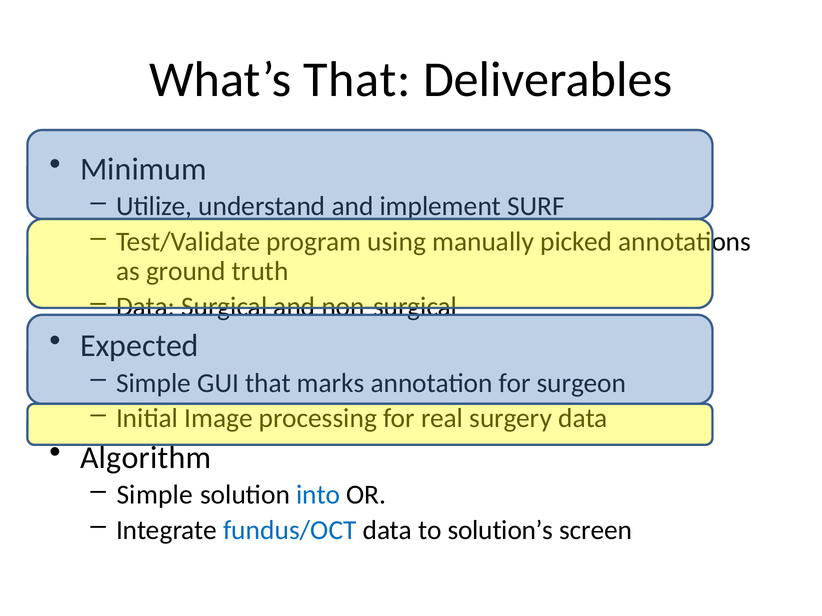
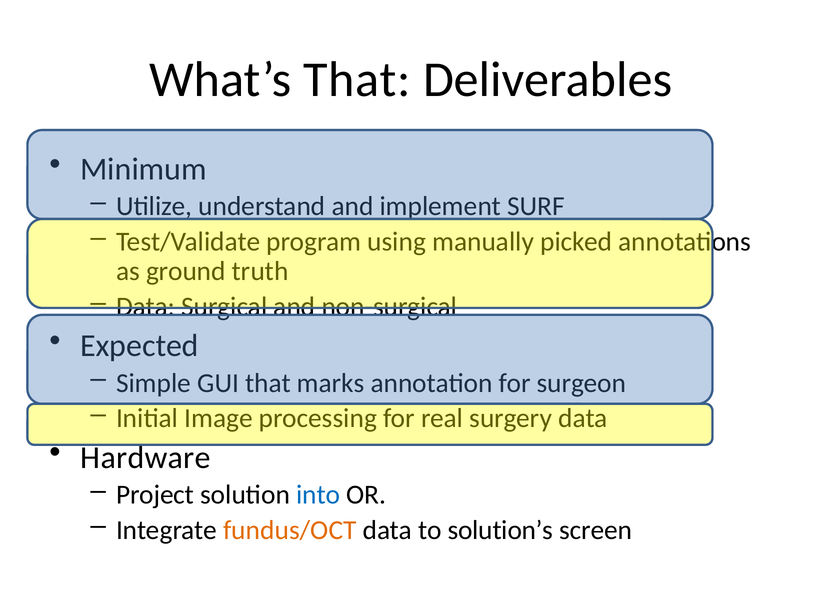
Algorithm: Algorithm -> Hardware (146, 458)
Simple: Simple -> Project (155, 495)
fundus/OCT colour: blue -> orange (290, 530)
